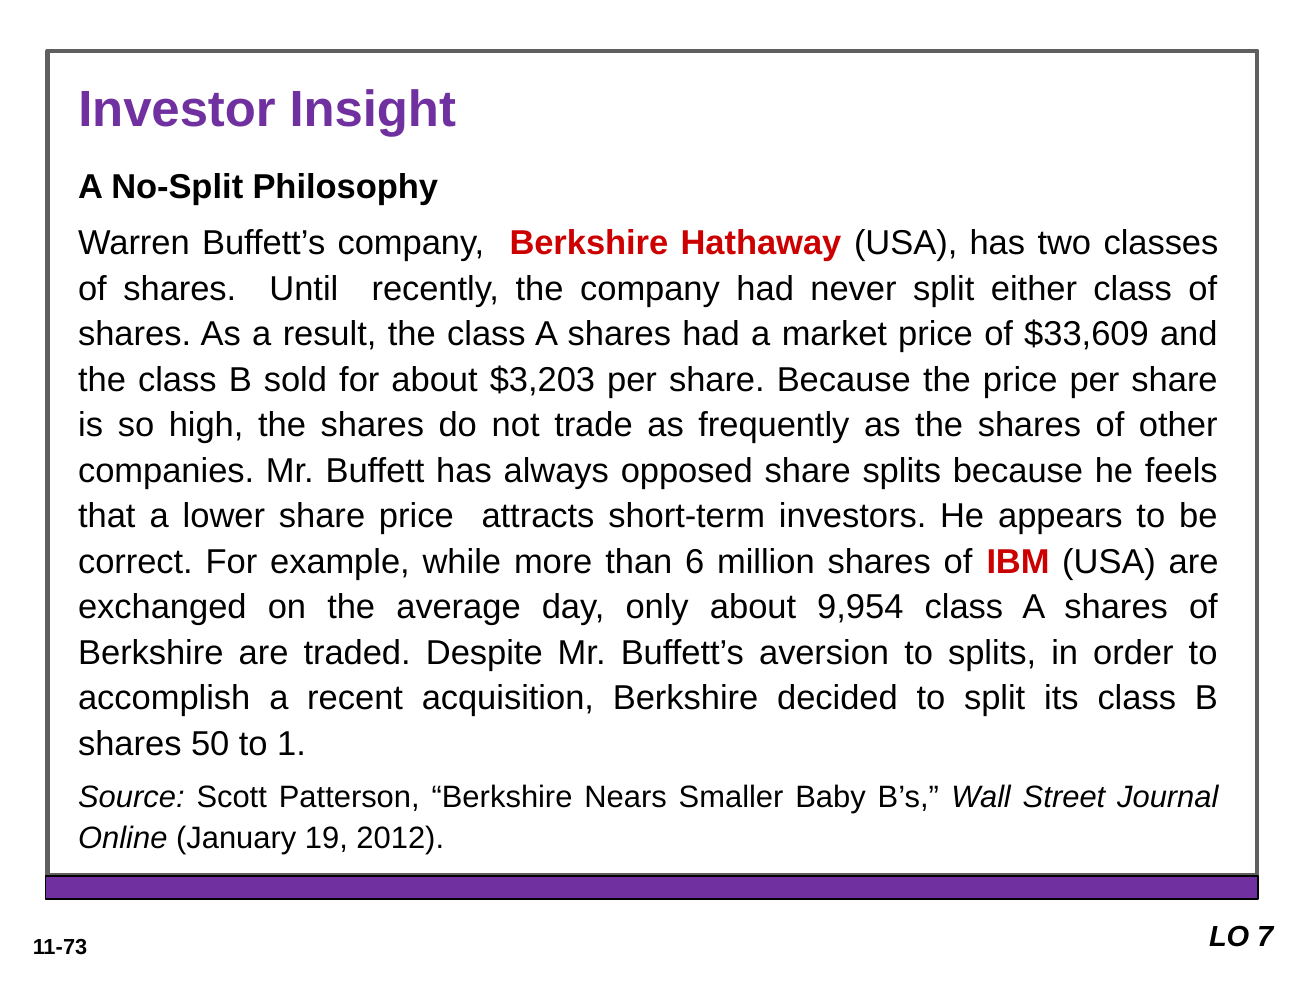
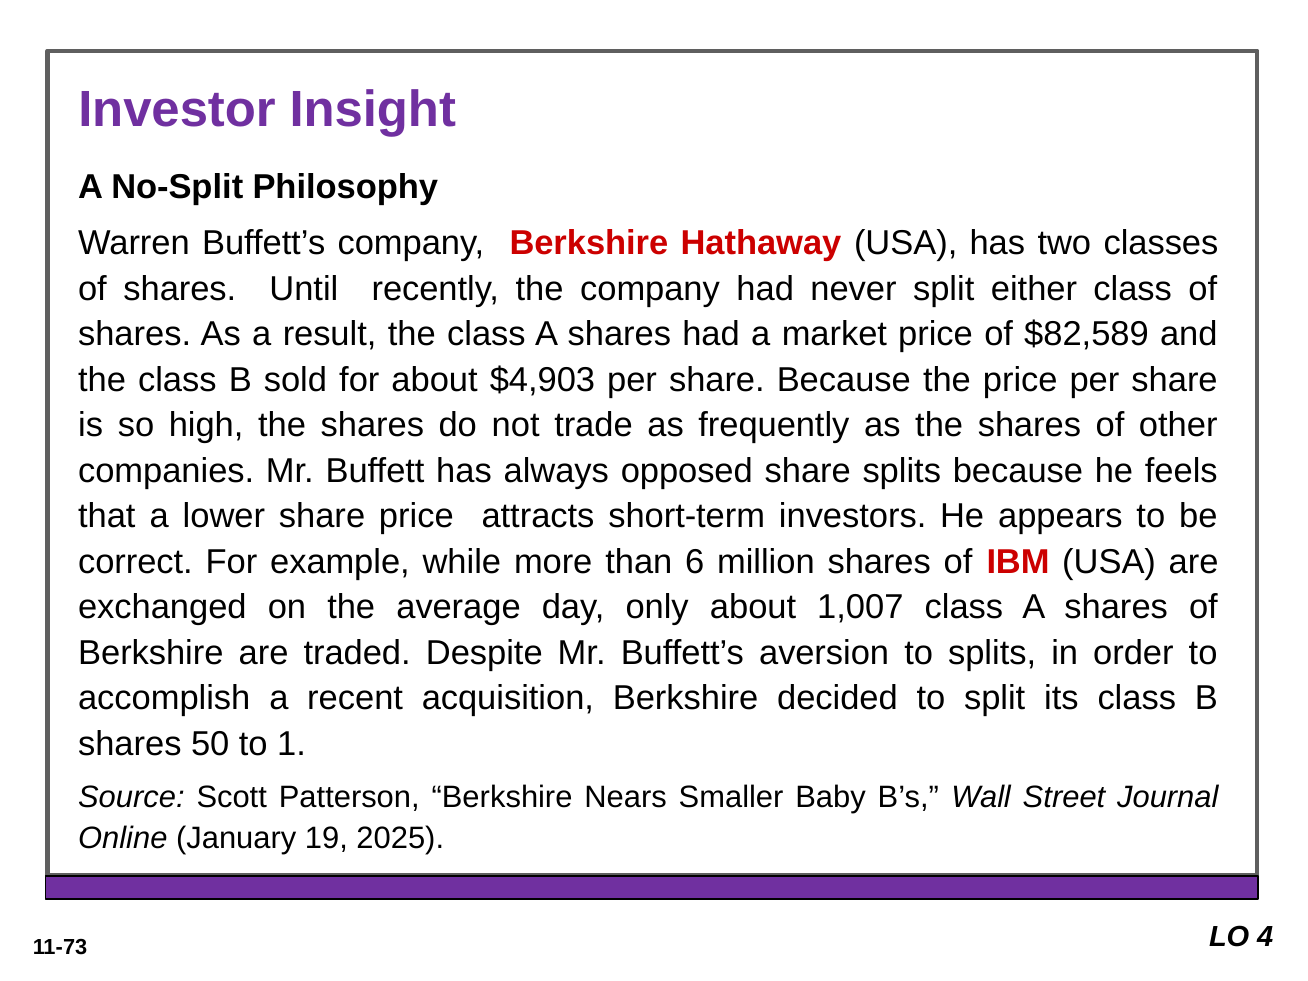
$33,609: $33,609 -> $82,589 (1087, 334)
$3,203: $3,203 -> $4,903 (542, 380)
9,954: 9,954 -> 1,007 (860, 607)
2012: 2012 -> 2025 (400, 838)
7: 7 -> 4 (1265, 937)
